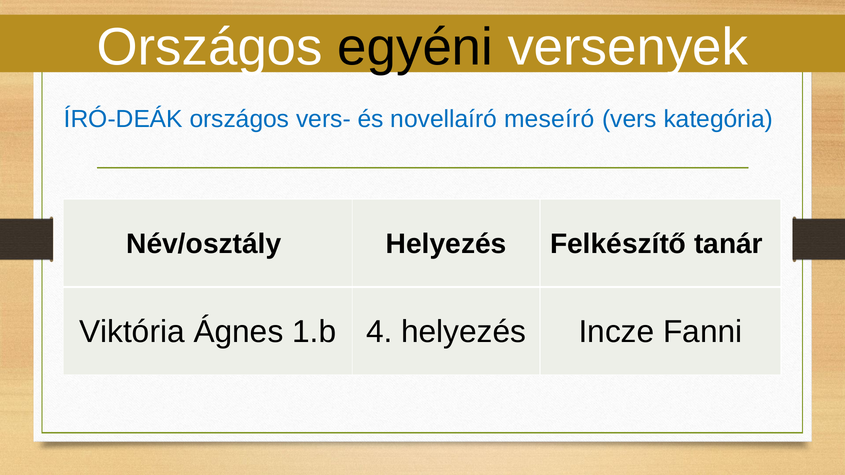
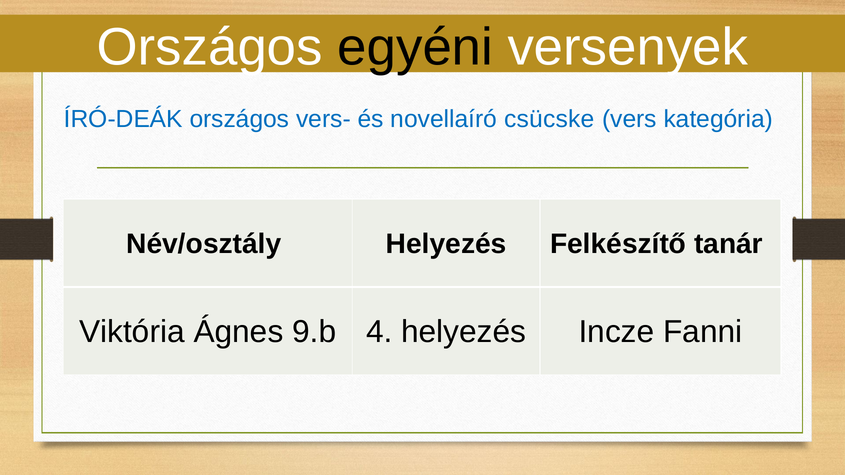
meseíró: meseíró -> csücske (549, 119)
1.b: 1.b -> 9.b (314, 332)
